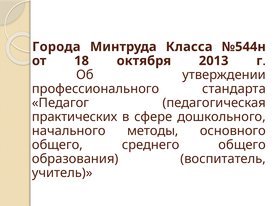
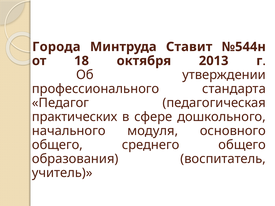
Класса: Класса -> Ставит (189, 47)
методы: методы -> модуля (153, 131)
